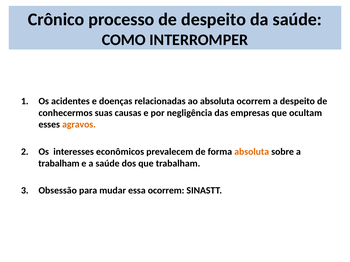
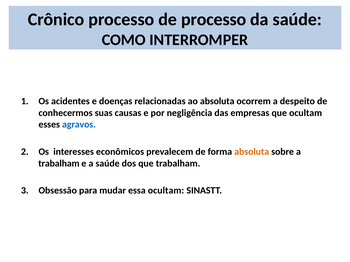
de despeito: despeito -> processo (214, 20)
agravos colour: orange -> blue (79, 125)
essa ocorrem: ocorrem -> ocultam (166, 191)
